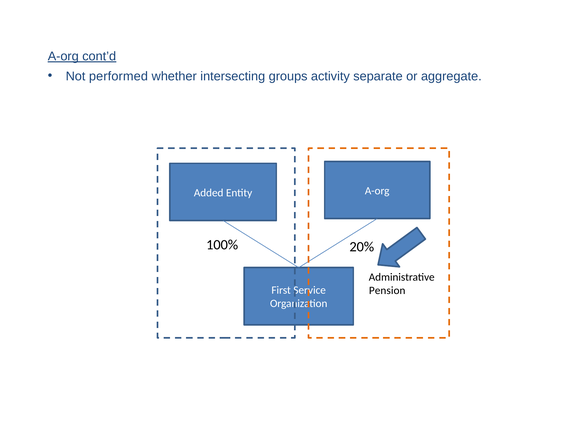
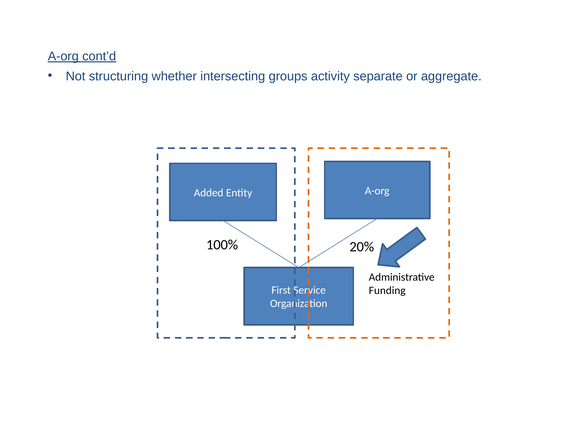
performed: performed -> structuring (119, 76)
Pension: Pension -> Funding (387, 291)
